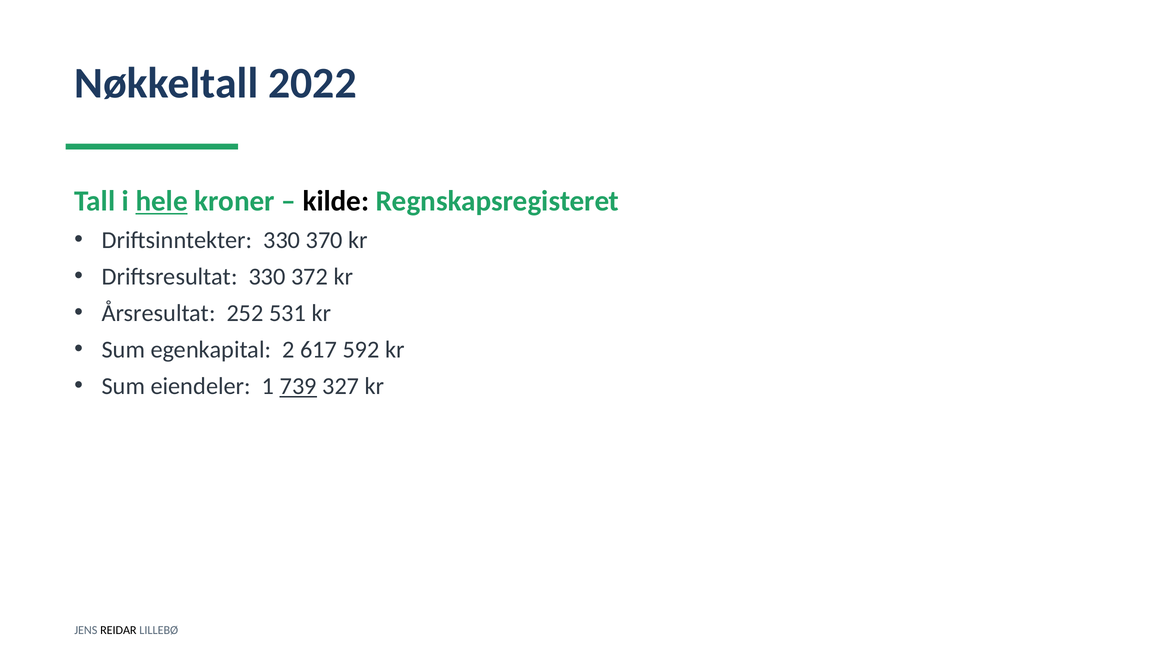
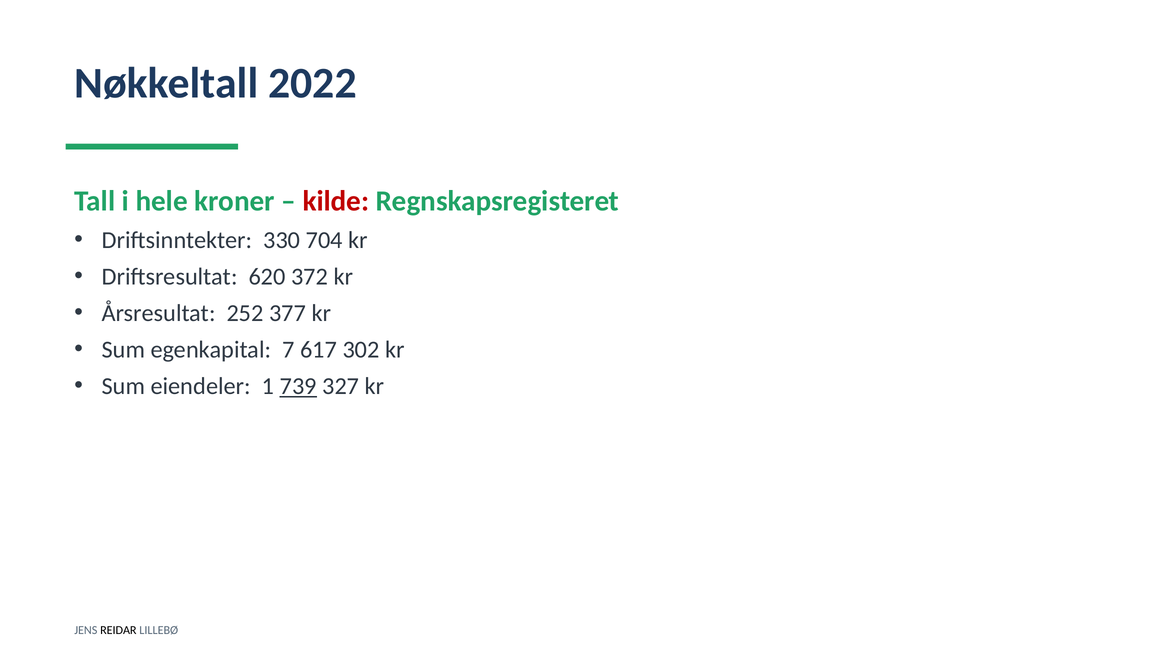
hele underline: present -> none (162, 201)
kilde colour: black -> red (336, 201)
370: 370 -> 704 (324, 240)
Driftsresultat 330: 330 -> 620 (267, 277)
531: 531 -> 377 (288, 313)
2: 2 -> 7 (288, 350)
592: 592 -> 302 (361, 350)
